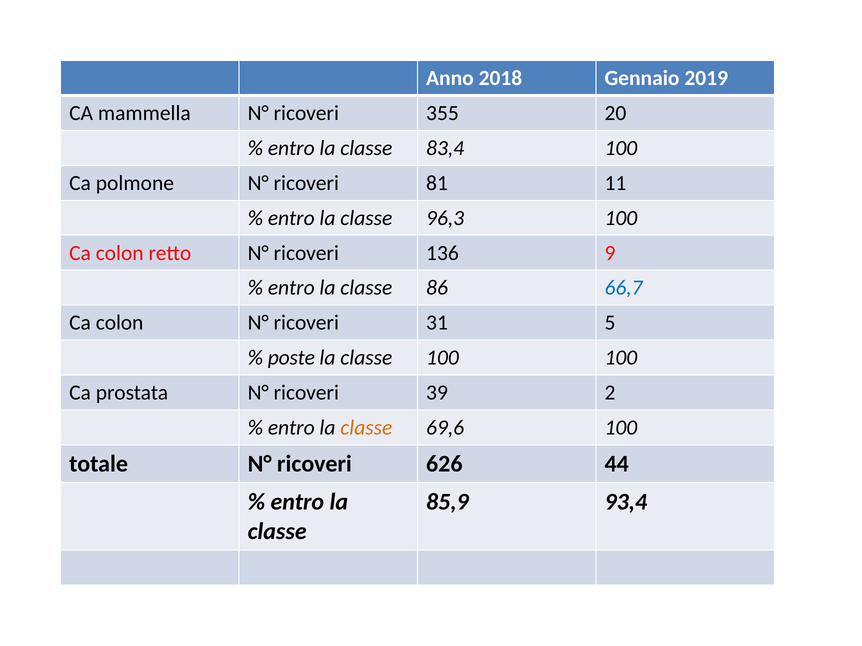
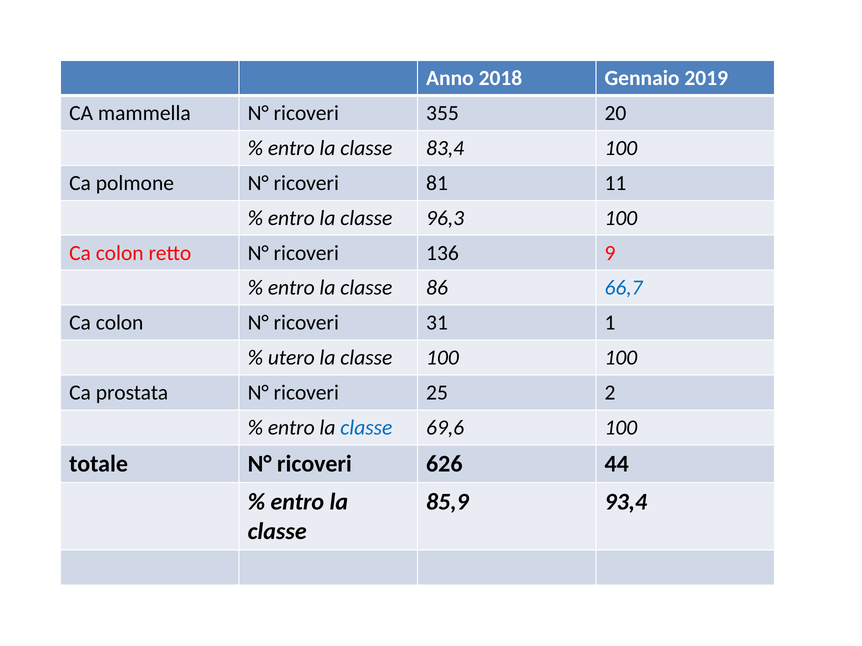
5: 5 -> 1 (610, 323)
poste: poste -> utero (291, 358)
39: 39 -> 25 (437, 393)
classe colour: orange -> blue (366, 428)
